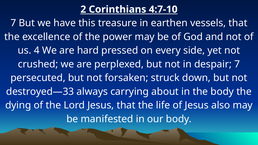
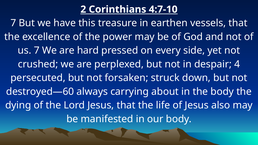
us 4: 4 -> 7 (37, 51)
despair 7: 7 -> 4 (237, 64)
destroyed—33: destroyed—33 -> destroyed—60 (40, 92)
